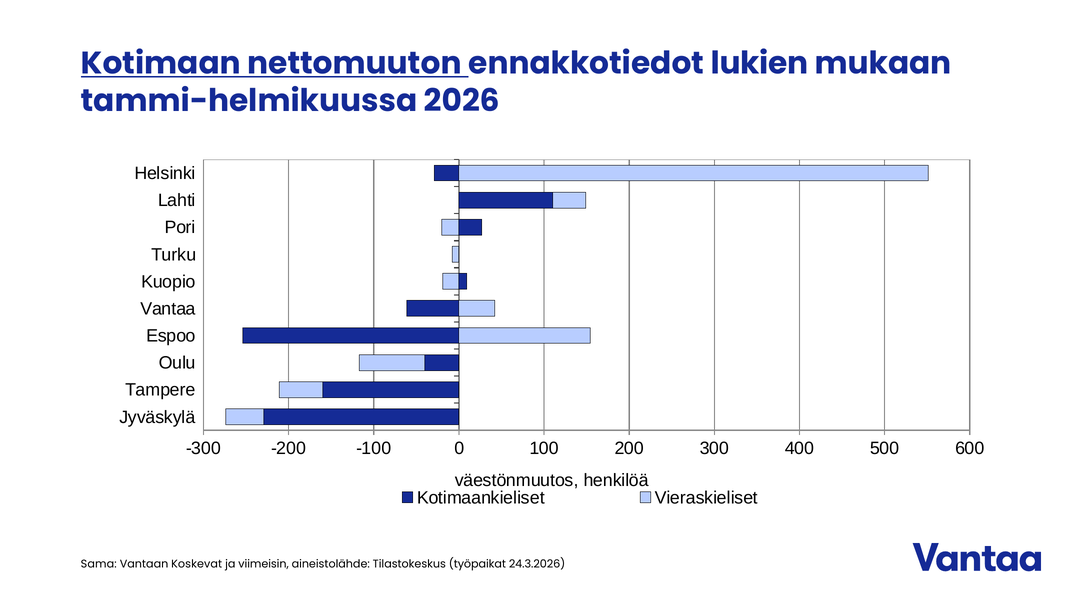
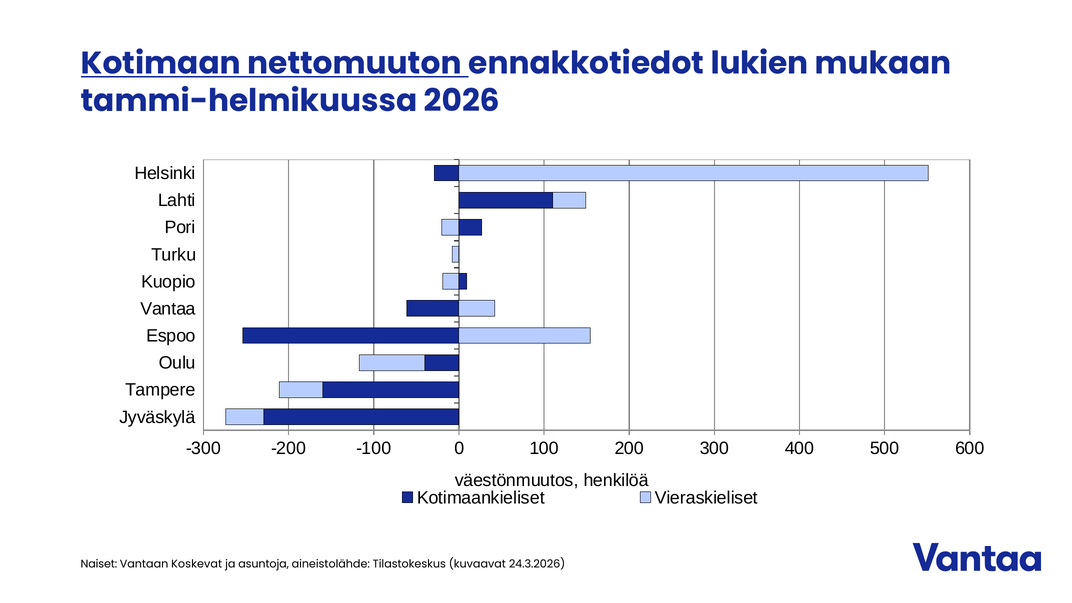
Sama: Sama -> Naiset (99, 564)
viimeisin: viimeisin -> asuntoja (264, 564)
työpaikat: työpaikat -> kuvaavat (477, 564)
